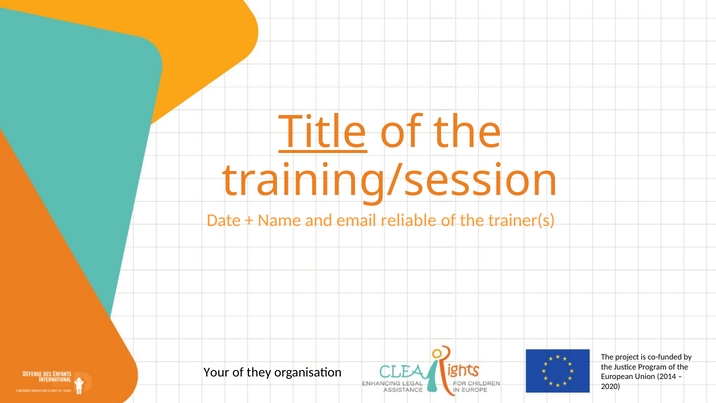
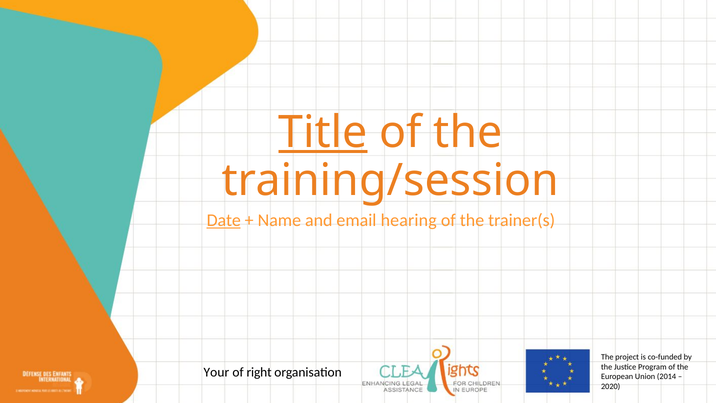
Date underline: none -> present (224, 220)
reliable: reliable -> hearing (409, 220)
they: they -> right (259, 372)
